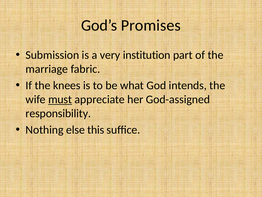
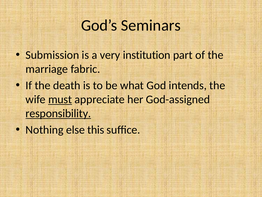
Promises: Promises -> Seminars (151, 25)
knees: knees -> death (67, 85)
responsibility underline: none -> present (58, 113)
